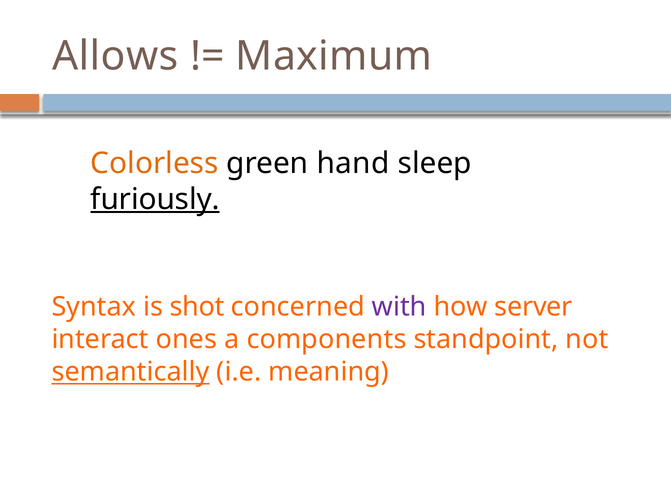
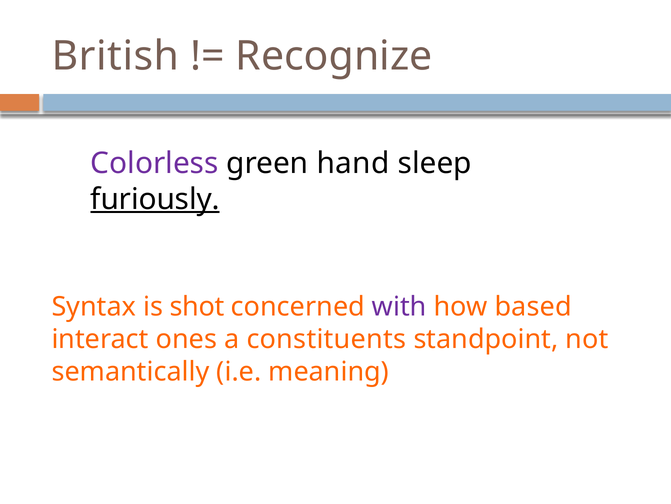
Allows: Allows -> British (115, 56)
Maximum: Maximum -> Recognize (334, 56)
Colorless colour: orange -> purple (154, 163)
server: server -> based (533, 307)
components: components -> constituents (326, 339)
semantically underline: present -> none (131, 371)
